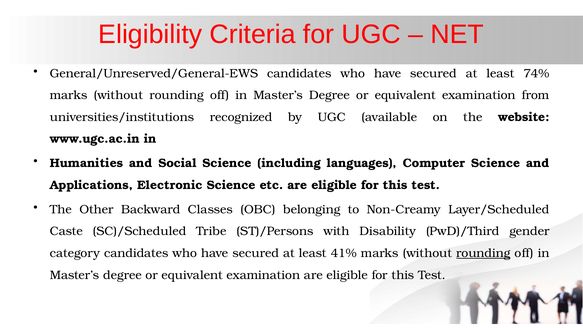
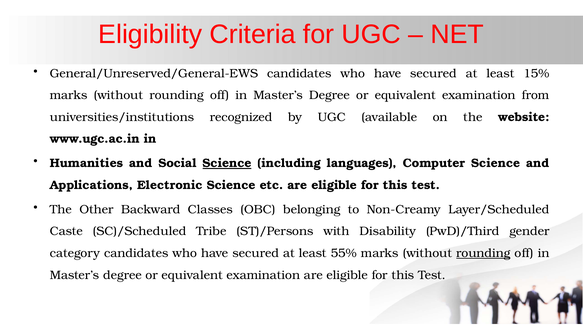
74%: 74% -> 15% (536, 73)
Science underline: none -> present (227, 163)
41%: 41% -> 55% (344, 253)
